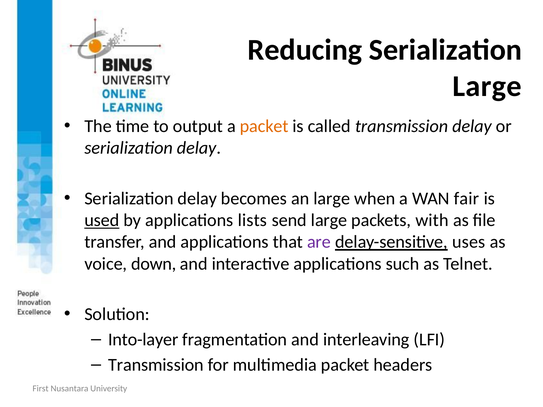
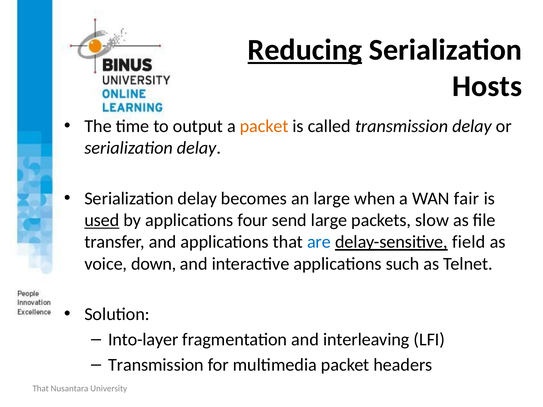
Reducing underline: none -> present (305, 50)
Large: Large -> Hosts (487, 86)
lists: lists -> four (253, 220)
with: with -> slow (432, 220)
are colour: purple -> blue (319, 242)
uses: uses -> field (469, 242)
First: First -> That (41, 389)
